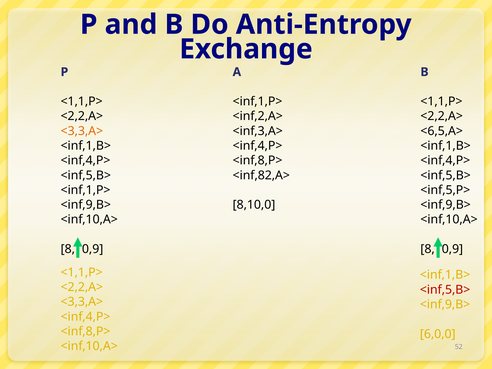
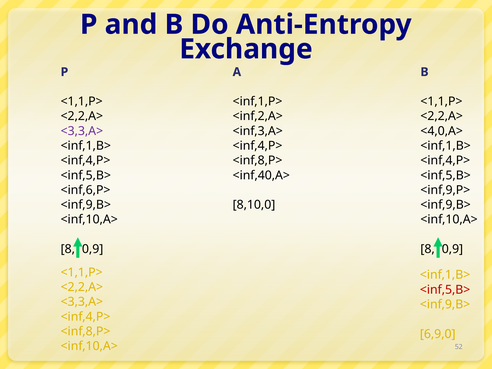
<3,3,A> colour: orange -> purple (82, 131)
<6,5,A>: <6,5,A> -> <4,0,A> (442, 131)
<inf,82,A>: <inf,82,A> -> <inf,40,A> (261, 175)
<inf,1,P>: <inf,1,P> -> <inf,6,P> (86, 190)
<inf,5,P>: <inf,5,P> -> <inf,9,P> (445, 190)
6,0,0: 6,0,0 -> 6,9,0 (438, 334)
